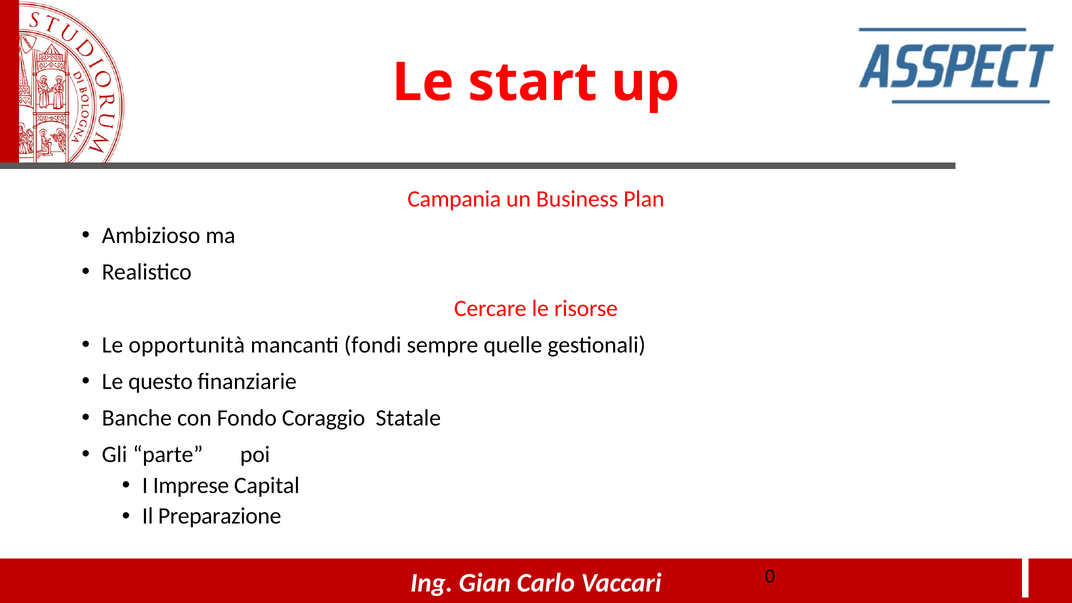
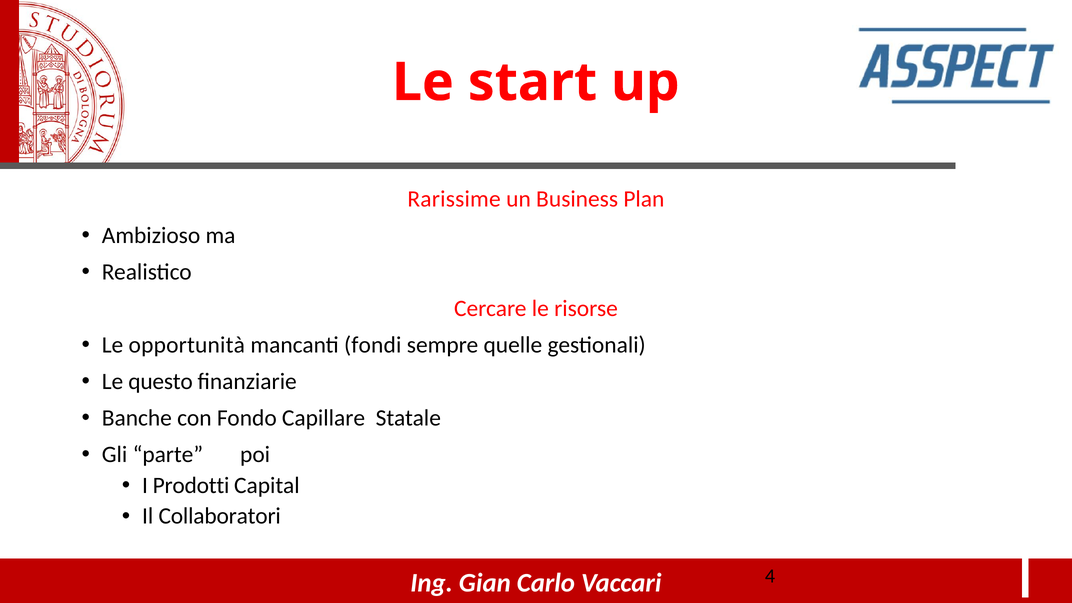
Campania: Campania -> Rarissime (454, 199)
Coraggio: Coraggio -> Capillare (324, 418)
Imprese: Imprese -> Prodotti (191, 485)
Preparazione: Preparazione -> Collaboratori (220, 516)
0: 0 -> 4 (770, 576)
